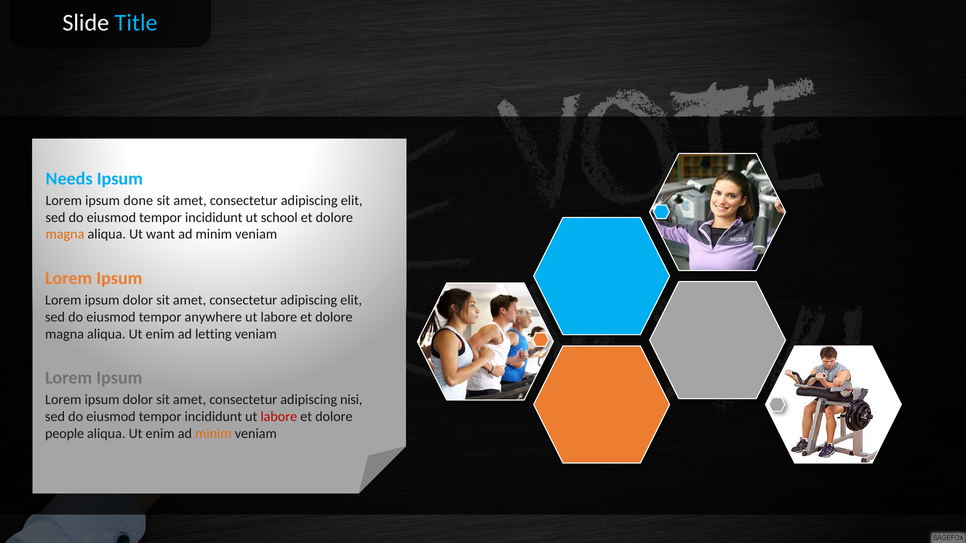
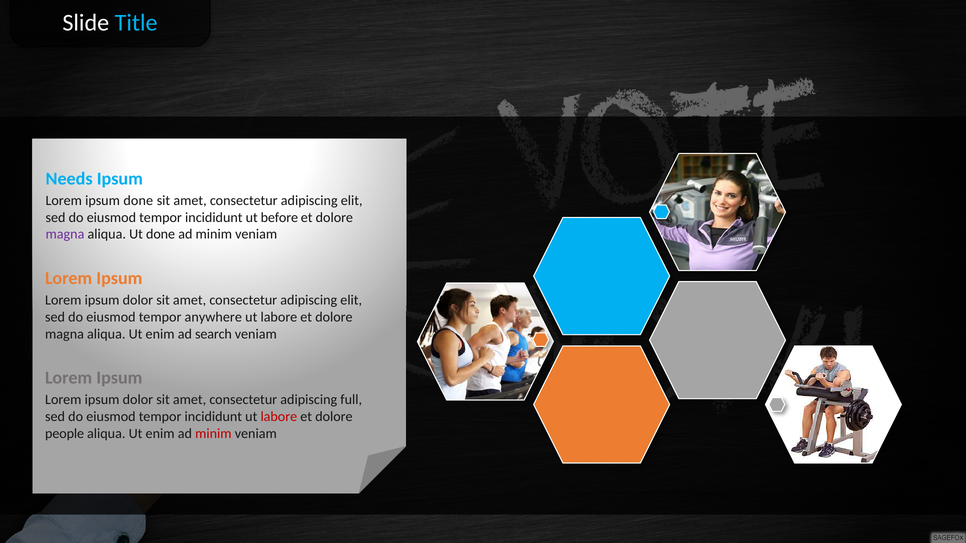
school: school -> before (279, 218)
magna colour: orange -> purple (65, 234)
Ut want: want -> done (161, 234)
letting: letting -> search (213, 334)
nisi: nisi -> full (351, 400)
minim colour: orange -> red (213, 434)
